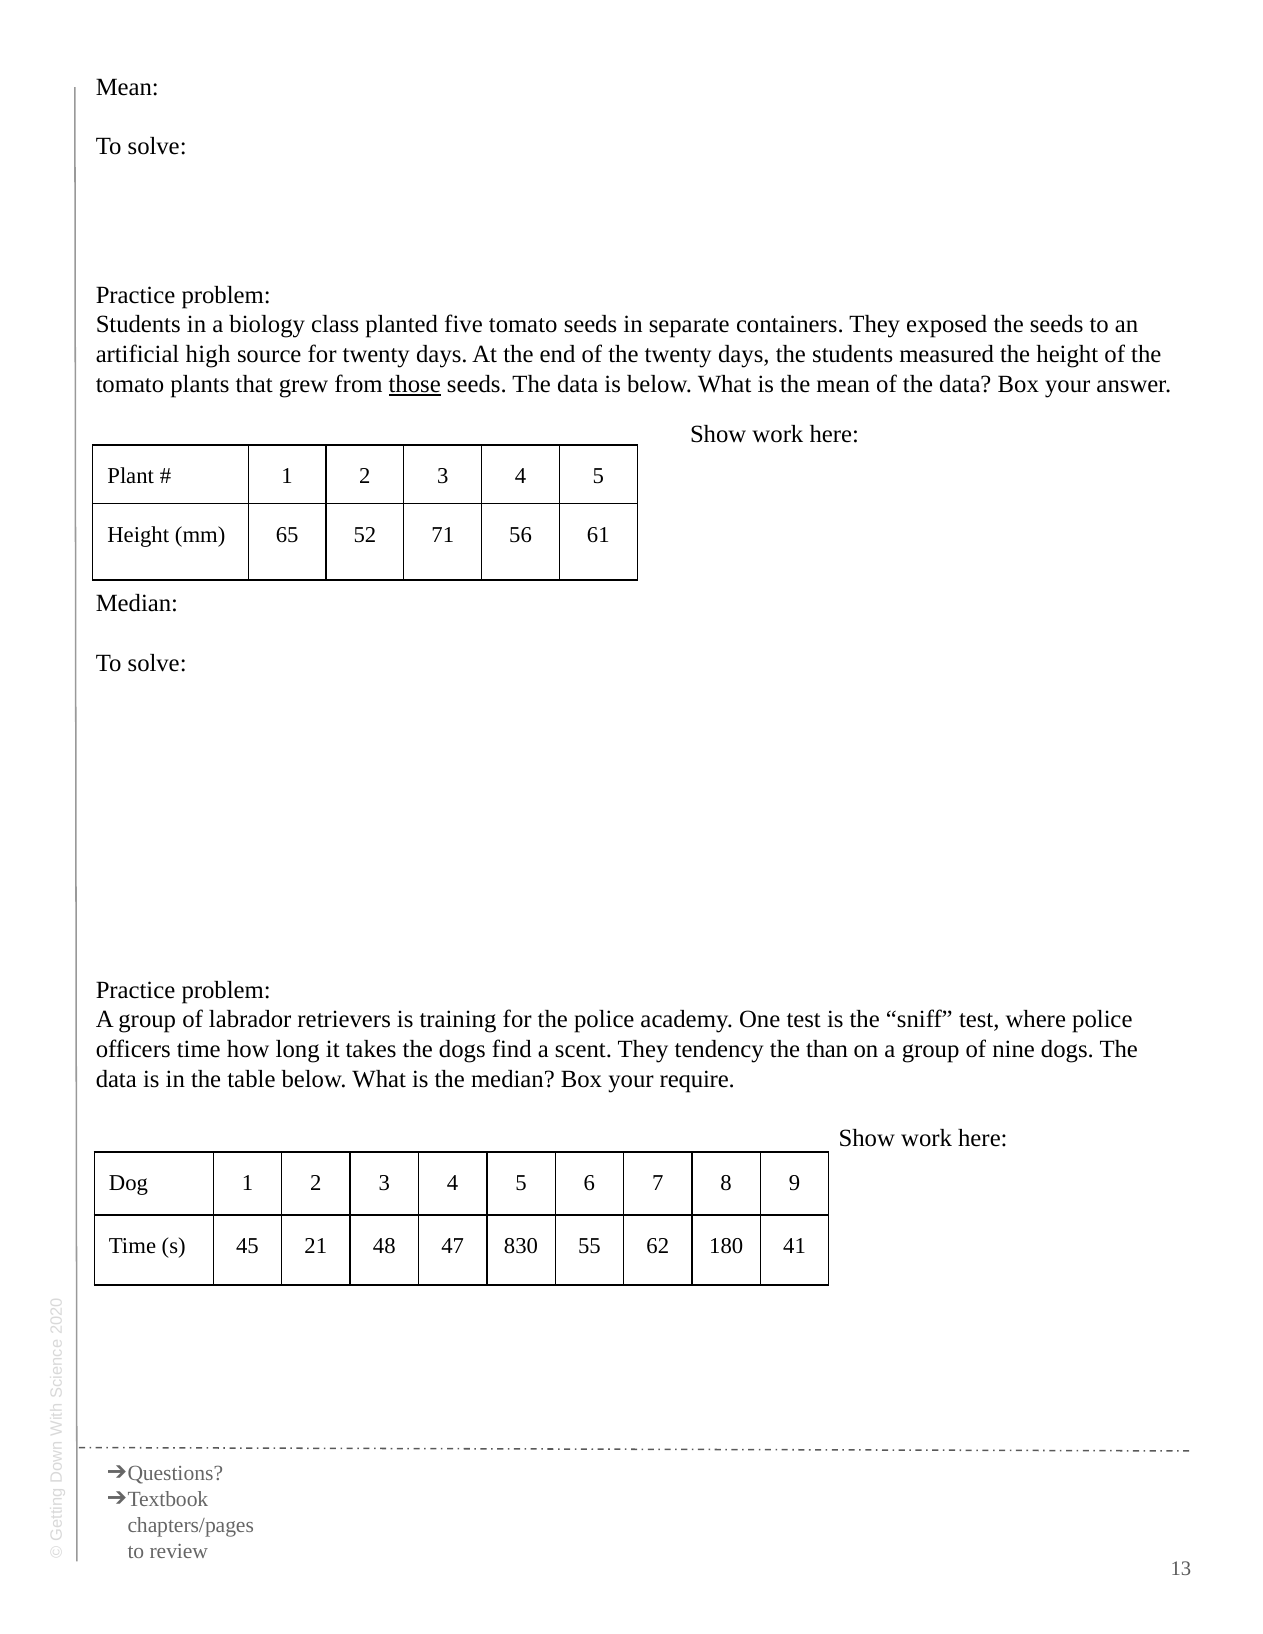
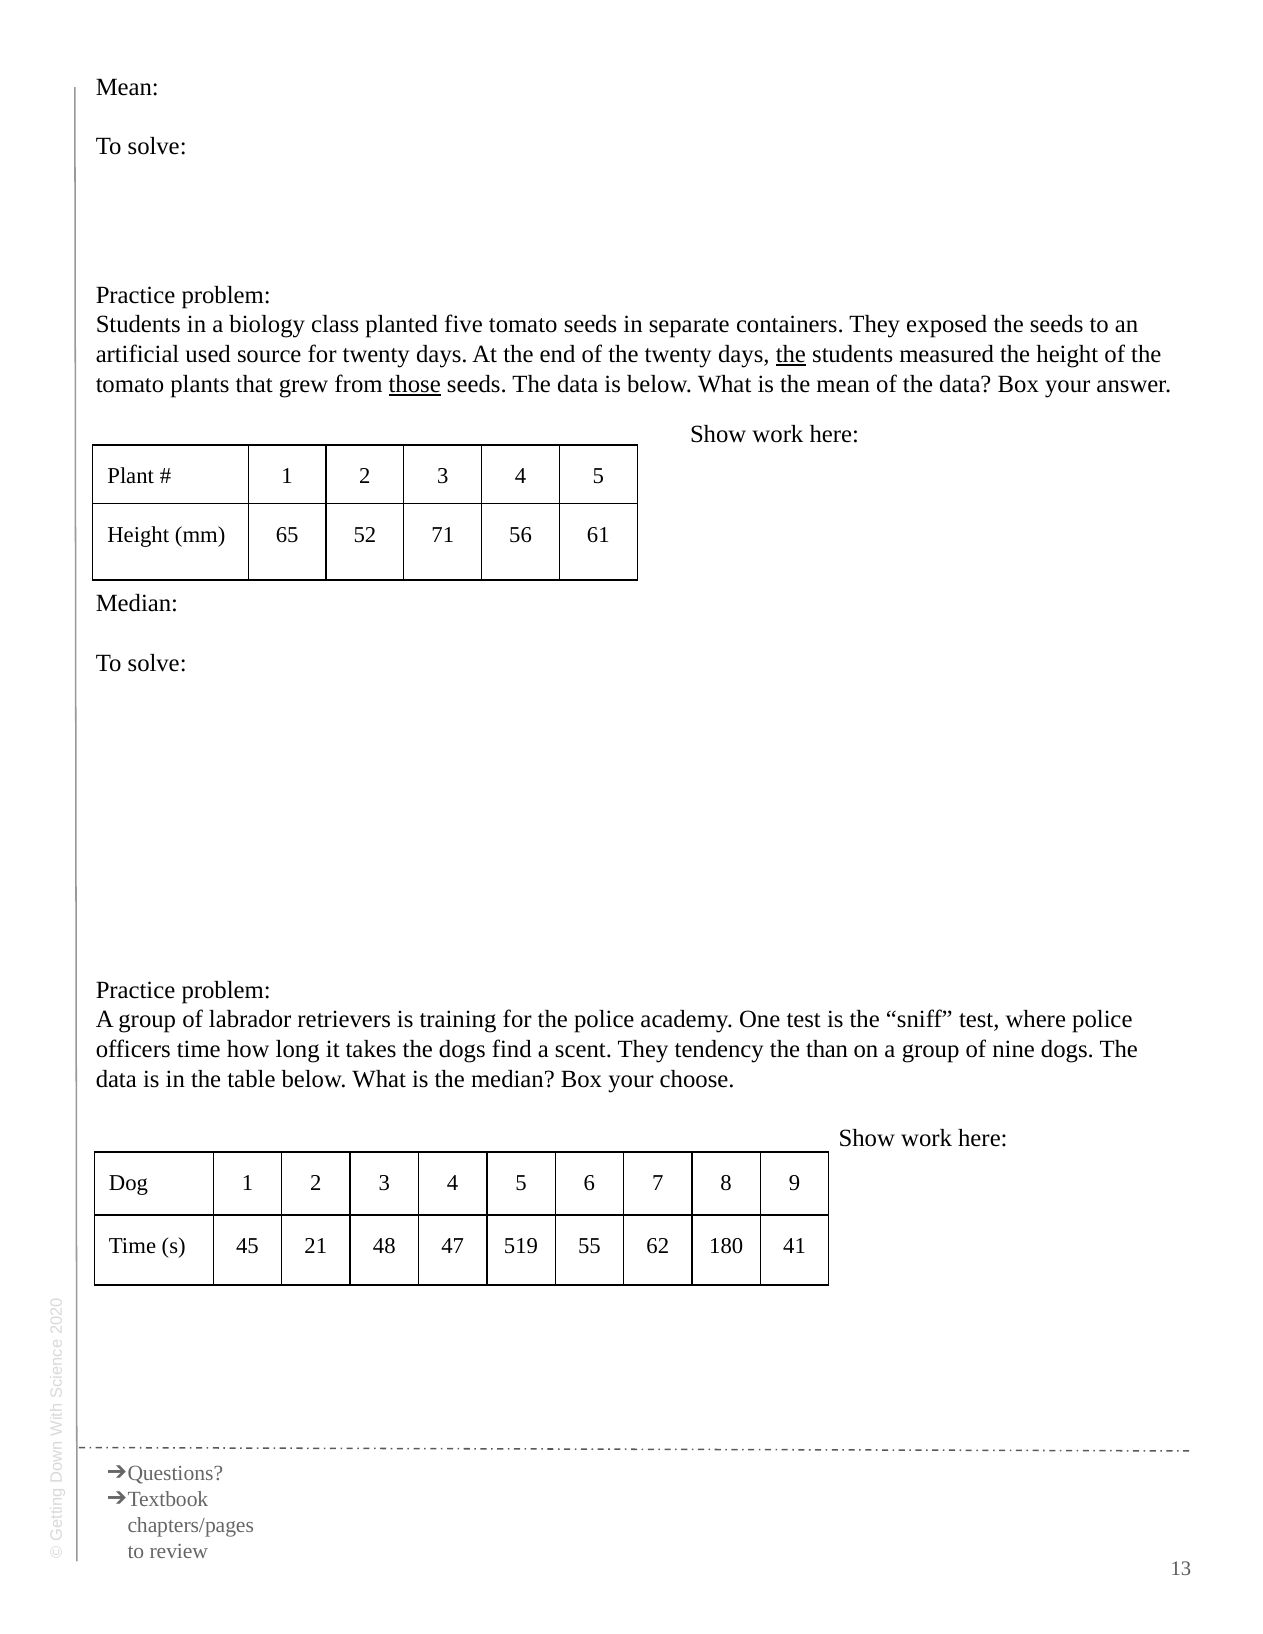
high: high -> used (208, 355)
the underline: none -> present (791, 355)
require: require -> choose (697, 1079)
830: 830 -> 519 (521, 1247)
